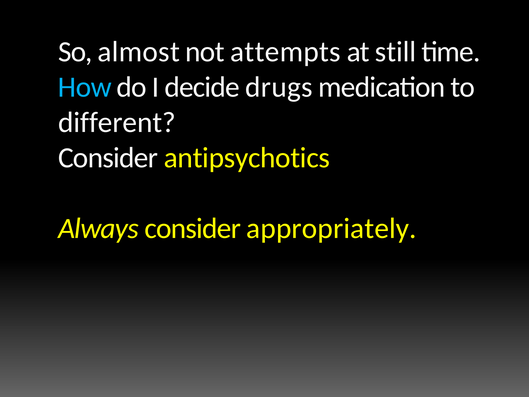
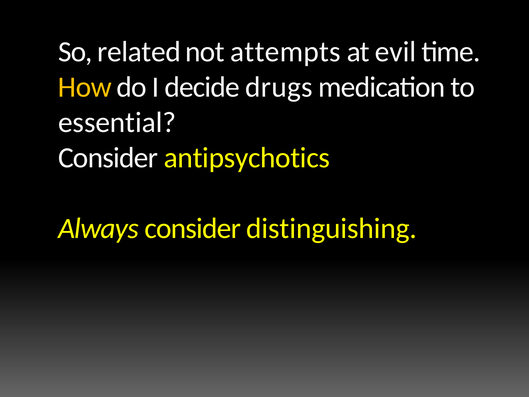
almost: almost -> related (139, 52)
still: still -> evil (396, 52)
How colour: light blue -> yellow (85, 87)
different: different -> essential (117, 122)
appropriately: appropriately -> distinguishing (332, 228)
